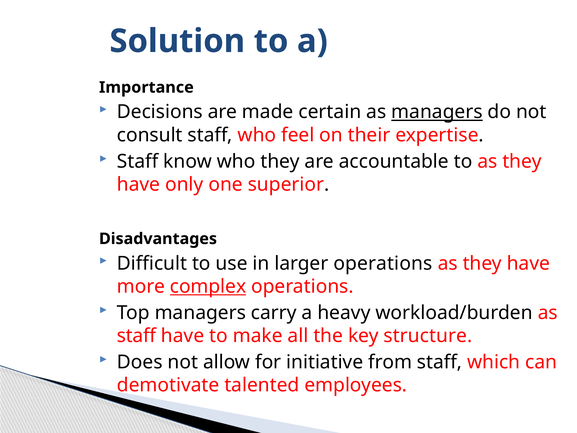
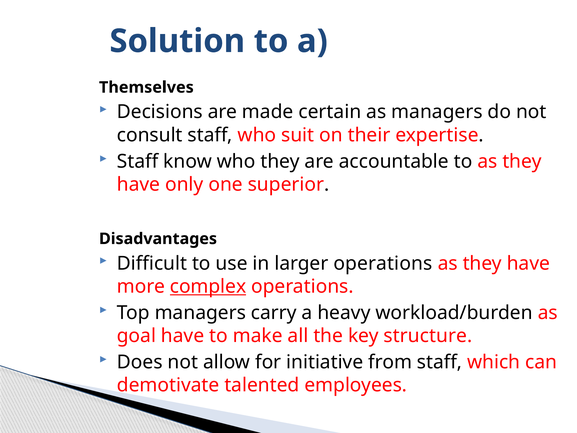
Importance: Importance -> Themselves (146, 87)
managers underline: present -> none (437, 112)
feel: feel -> suit (298, 135)
staff: staff -> goal (136, 336)
